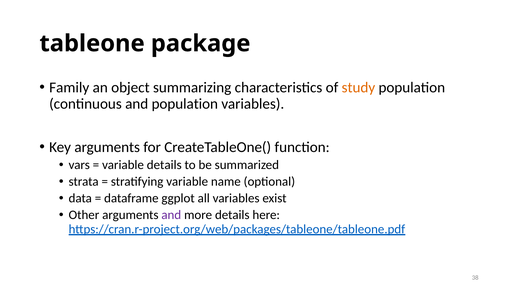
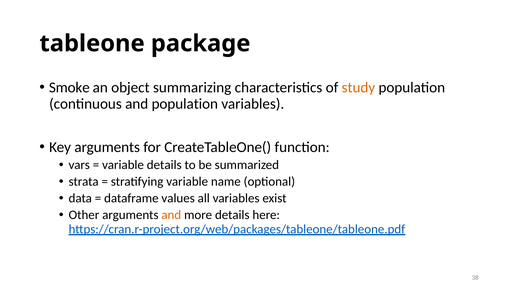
Family: Family -> Smoke (69, 88)
ggplot: ggplot -> values (178, 199)
and colour: purple -> orange (171, 215)
